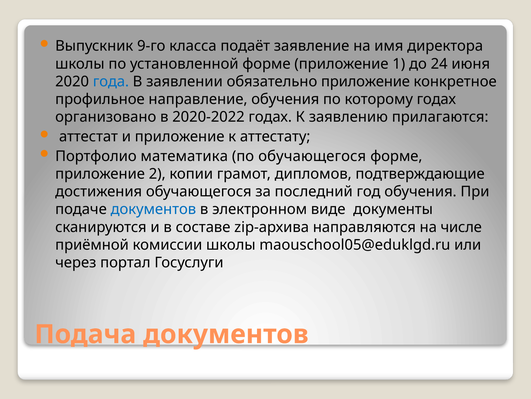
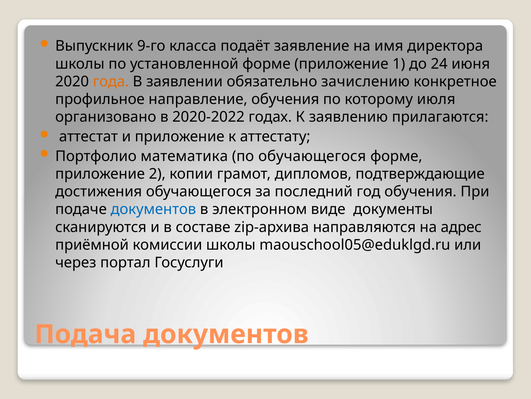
года colour: blue -> orange (111, 81)
обязательно приложение: приложение -> зачислению (365, 81)
которому годах: годах -> июля (436, 99)
числе: числе -> адрес (461, 227)
